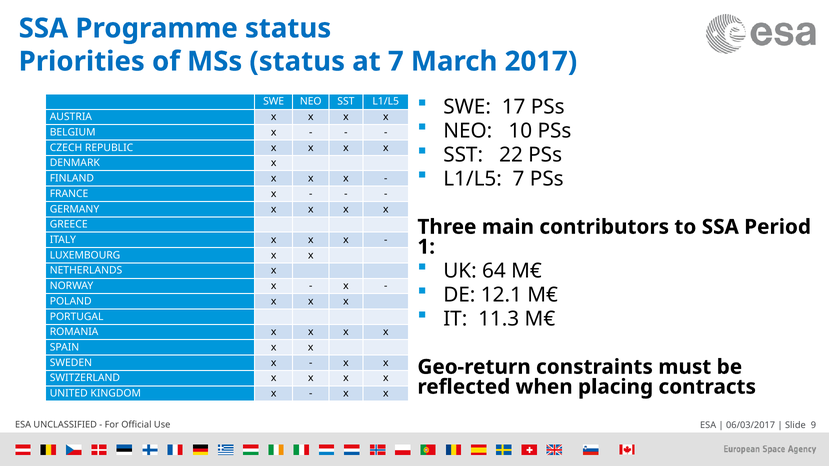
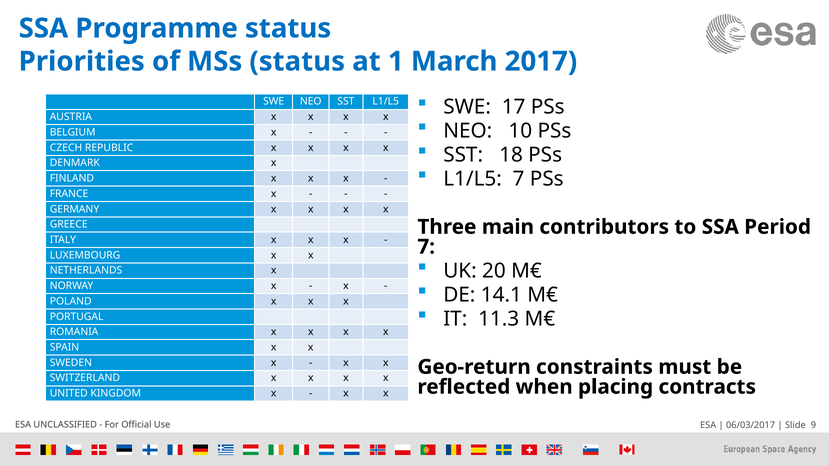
at 7: 7 -> 1 (396, 62)
22: 22 -> 18 (511, 155)
1: 1 -> 7 (426, 247)
64: 64 -> 20 (494, 271)
12.1: 12.1 -> 14.1 (501, 295)
